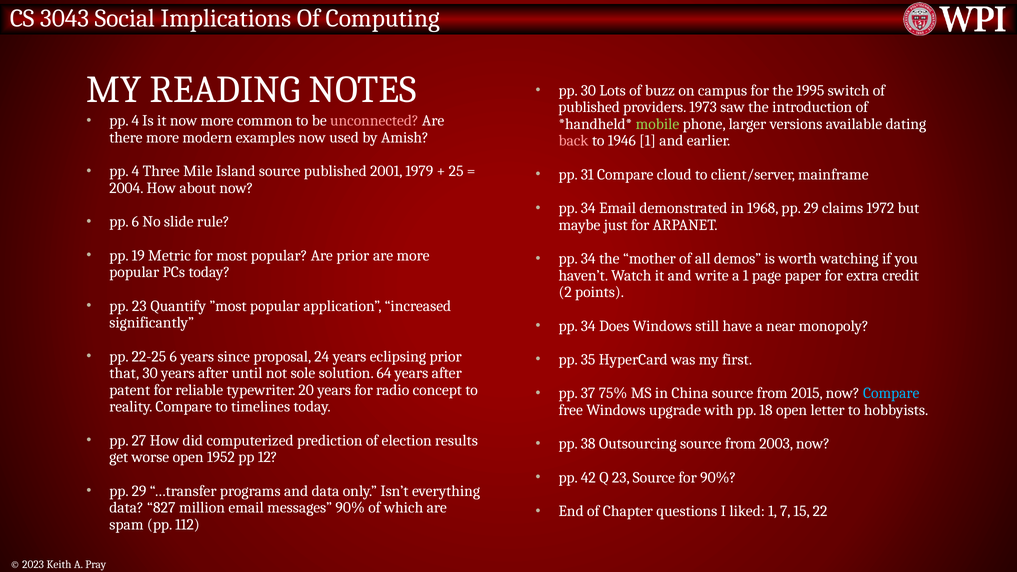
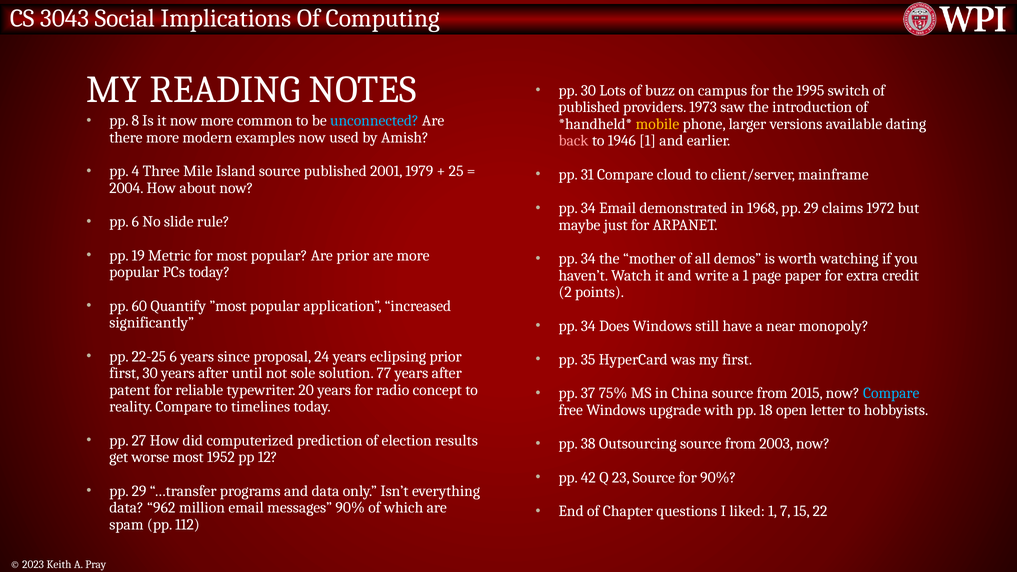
4: 4 -> 8 (135, 121)
unconnected colour: pink -> light blue (374, 121)
mobile colour: light green -> yellow (657, 124)
pp 23: 23 -> 60 (139, 306)
that: that -> first (124, 373)
64: 64 -> 77 (384, 373)
worse open: open -> most (188, 457)
827: 827 -> 962 (161, 508)
